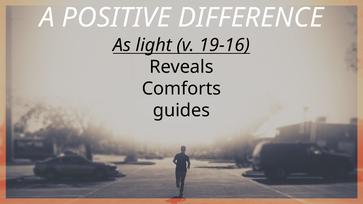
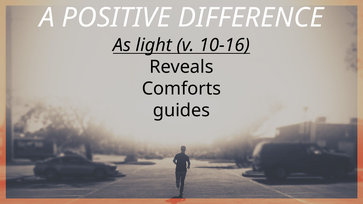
19-16: 19-16 -> 10-16 (225, 45)
